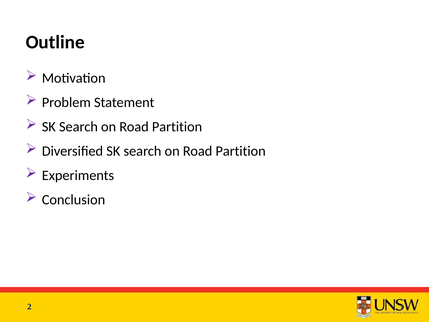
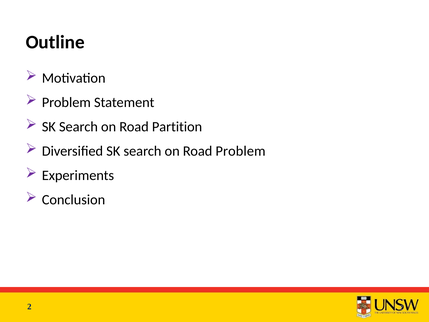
Partition: Partition -> Problem (241, 151)
